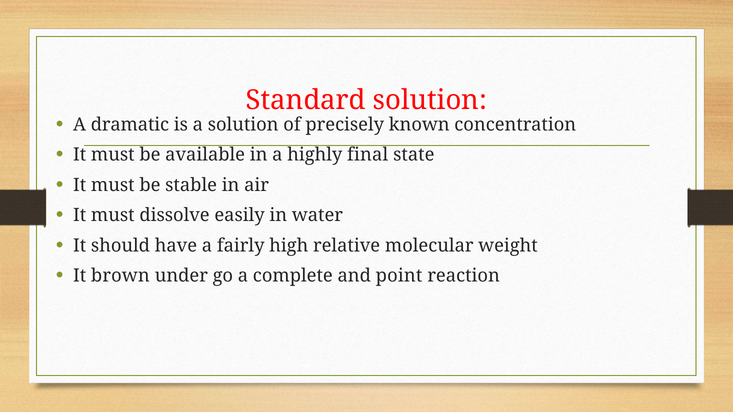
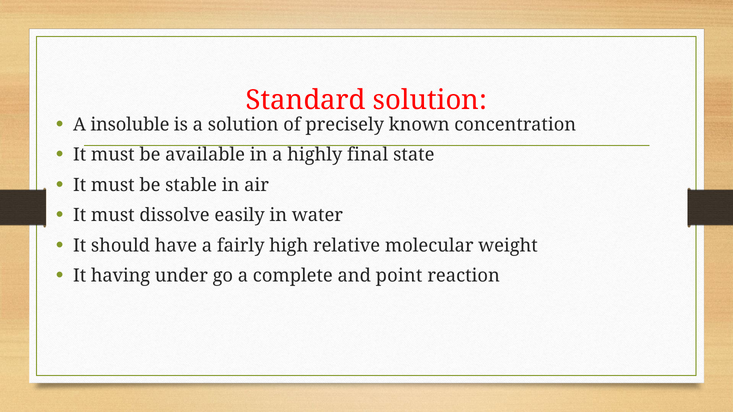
dramatic: dramatic -> insoluble (130, 125)
brown: brown -> having (121, 276)
